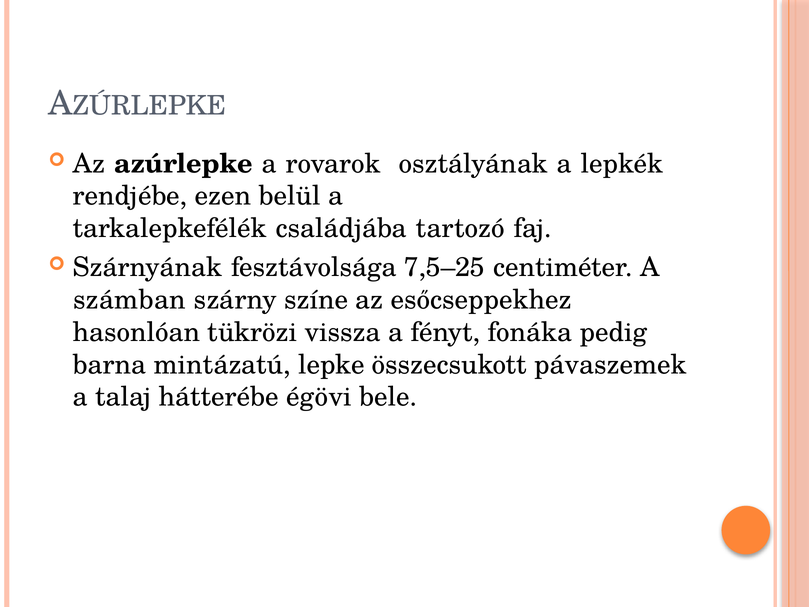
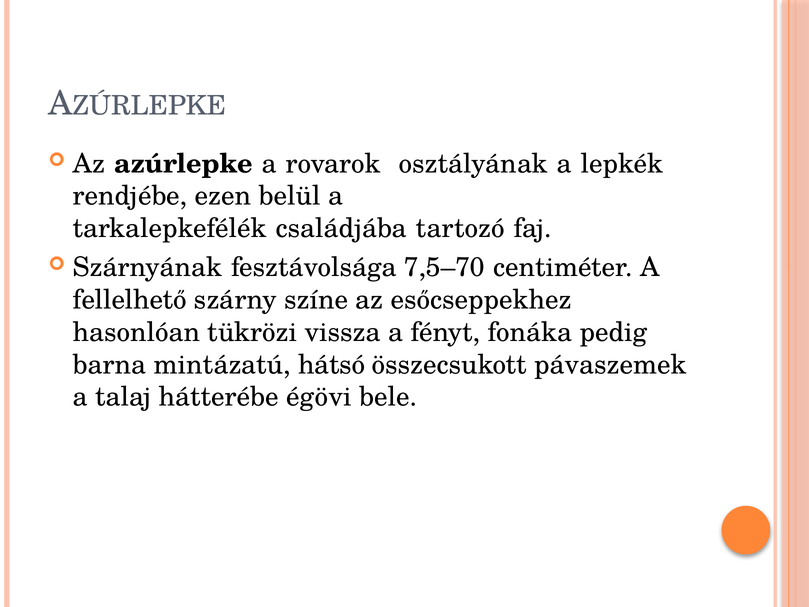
7,5–25: 7,5–25 -> 7,5–70 (444, 267)
számban: számban -> fellelhető (130, 300)
lepke: lepke -> hátsó (332, 365)
